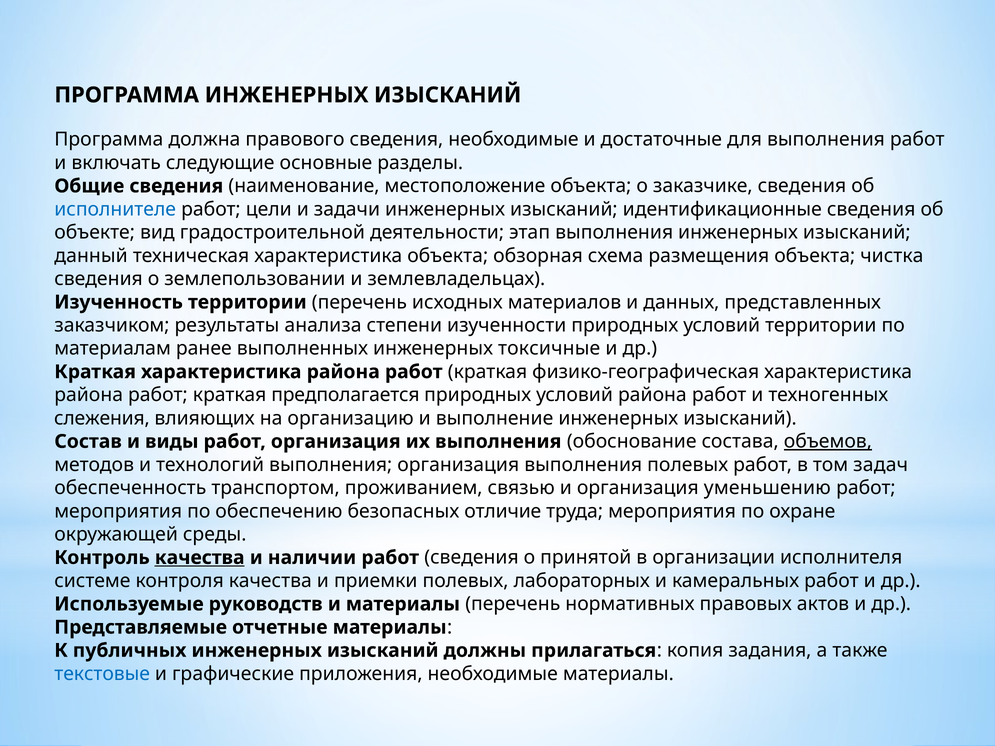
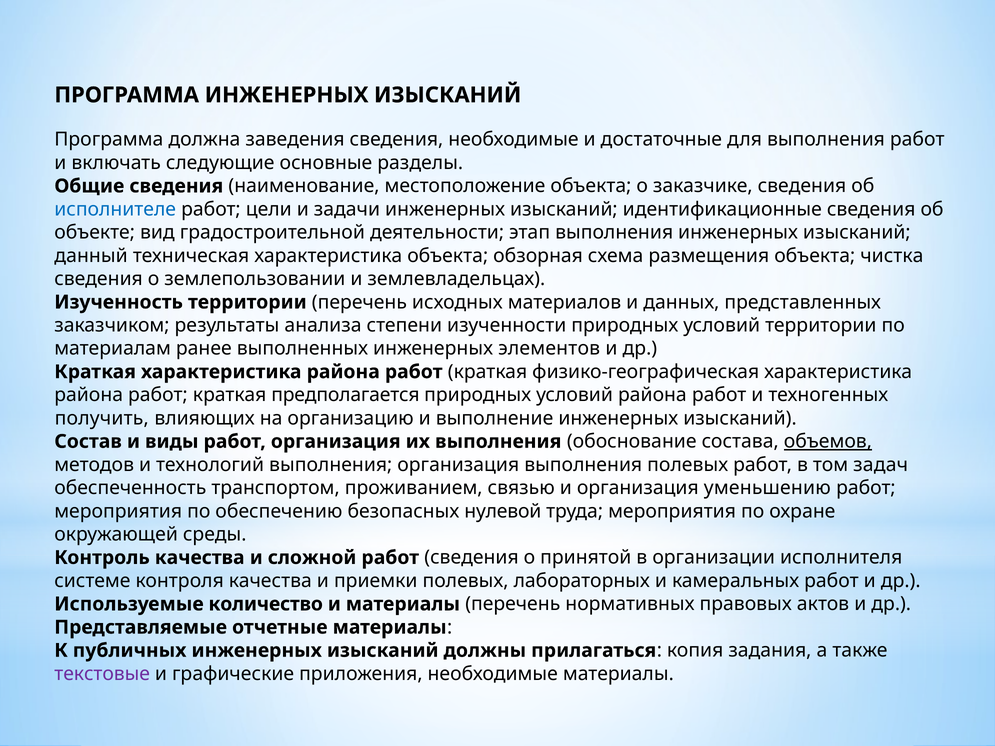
правового: правового -> заведения (295, 140)
токсичные: токсичные -> элементов (549, 349)
слежения: слежения -> получить (102, 418)
отличие: отличие -> нулевой (503, 511)
качества underline: present -> none (200, 558)
наличии: наличии -> сложной (312, 558)
руководств: руководств -> количество (266, 604)
текстовые colour: blue -> purple (102, 674)
